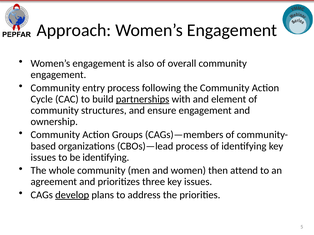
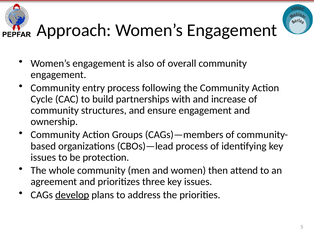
partnerships underline: present -> none (143, 99)
element: element -> increase (229, 99)
be identifying: identifying -> protection (106, 158)
